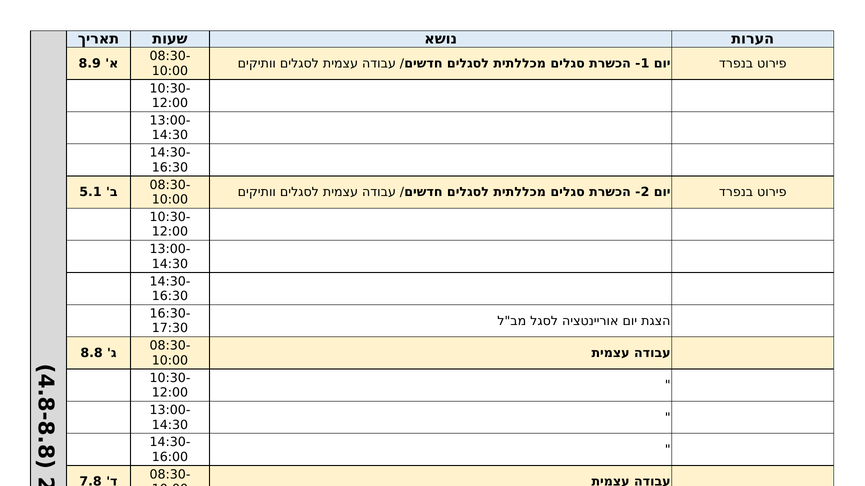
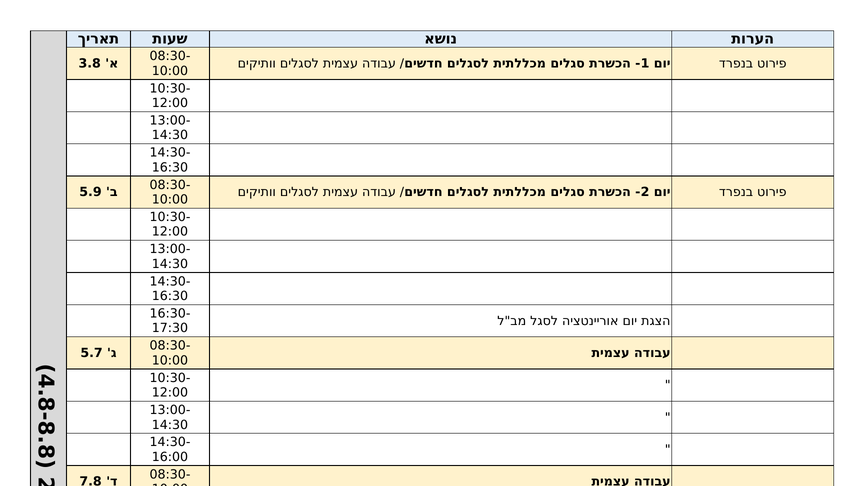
8.9: 8.9 -> 3.8 (90, 64)
5.1: 5.1 -> 5.9 (91, 192)
8.8: 8.8 -> 5.7 (92, 354)
